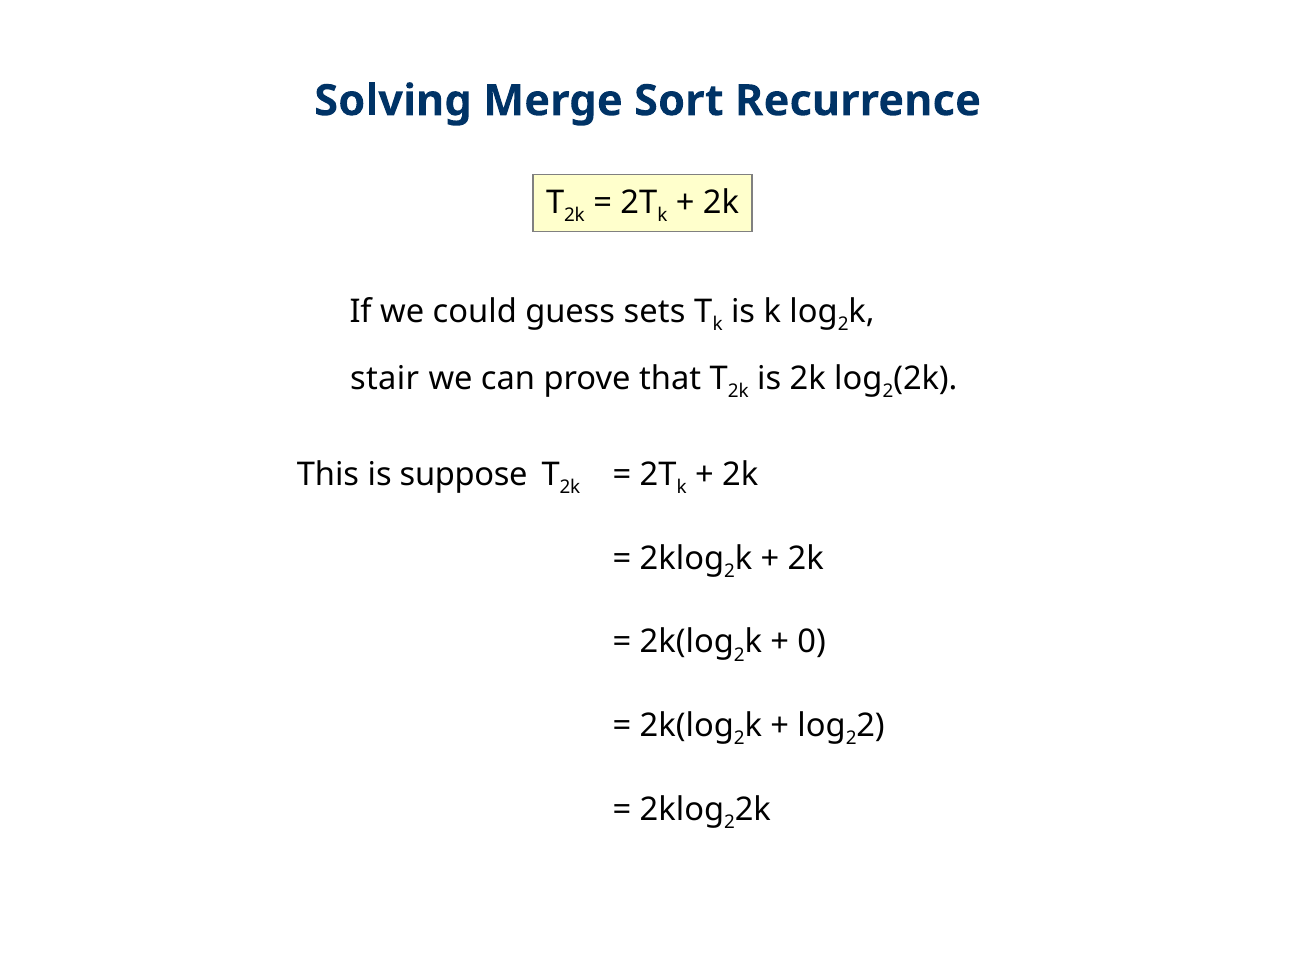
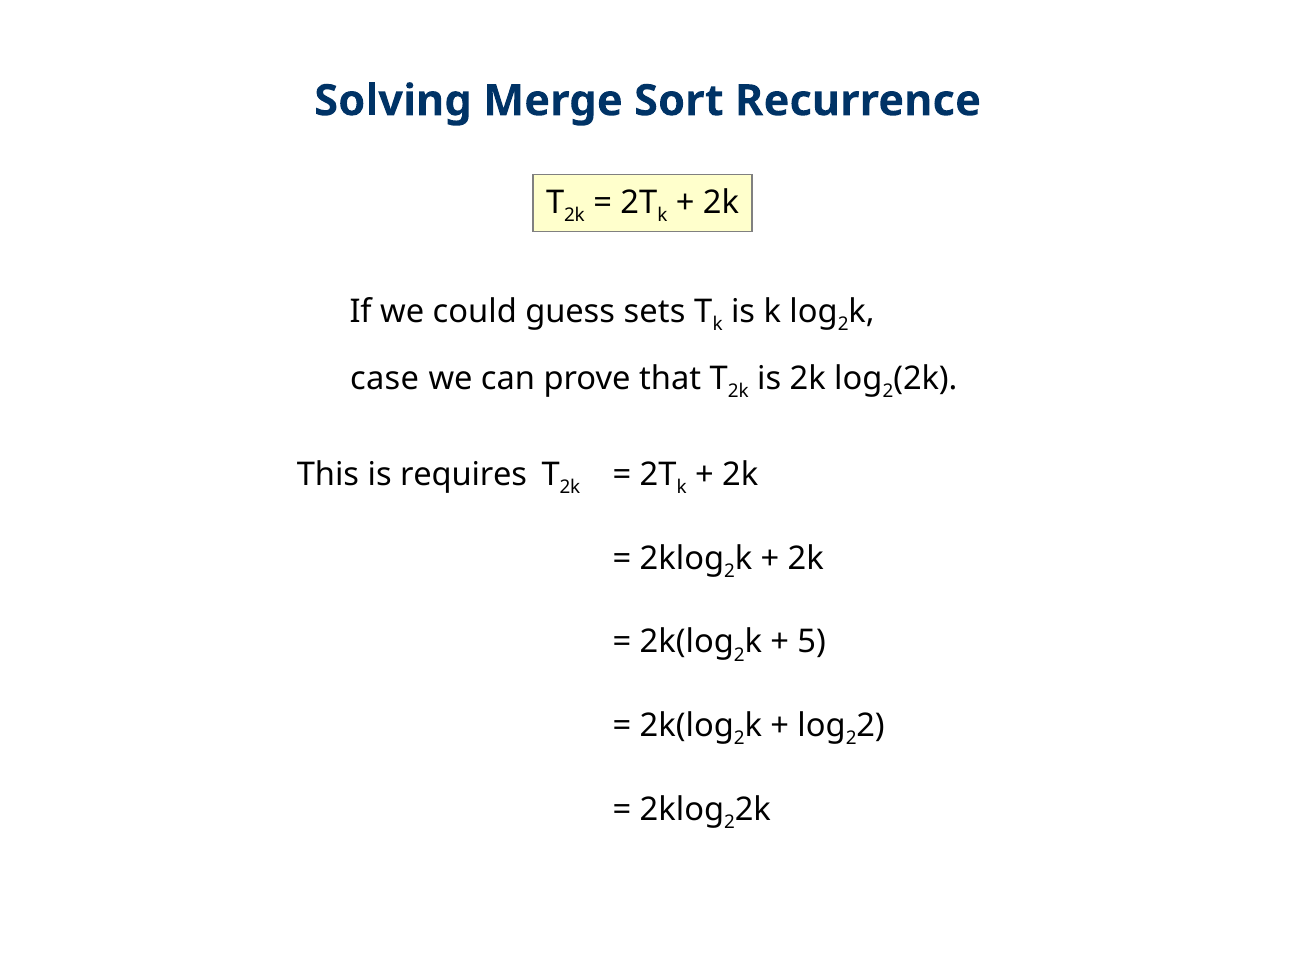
stair: stair -> case (385, 378)
suppose: suppose -> requires (464, 474)
0: 0 -> 5 (812, 642)
